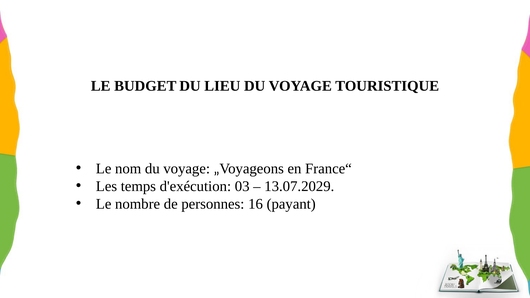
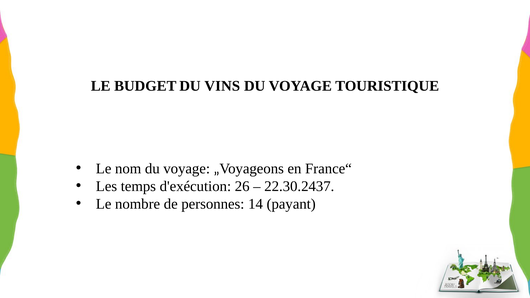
LIEU: LIEU -> VINS (222, 86)
03: 03 -> 26 (242, 186)
13.07.2029: 13.07.2029 -> 22.30.2437 (299, 186)
16: 16 -> 14 (256, 204)
